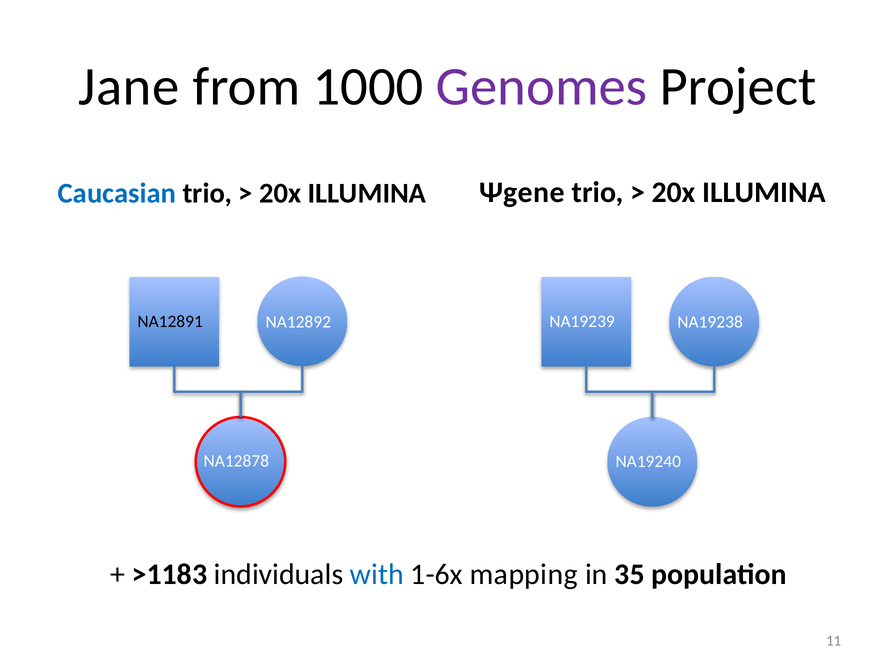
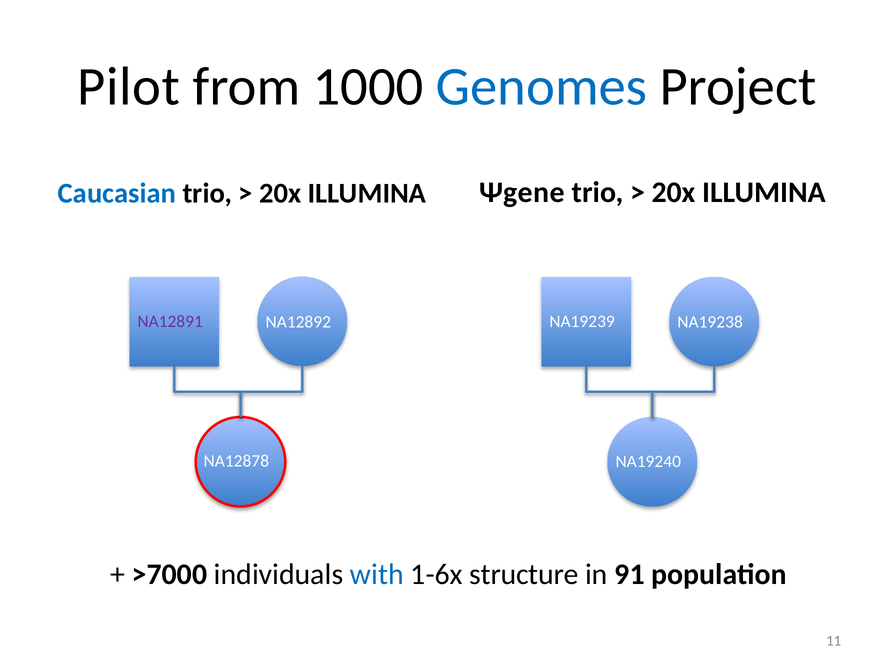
Jane: Jane -> Pilot (129, 87)
Genomes colour: purple -> blue (542, 87)
NA12891 colour: black -> purple (170, 321)
>1183: >1183 -> >7000 (170, 574)
mapping: mapping -> structure (524, 574)
35: 35 -> 91 (630, 574)
